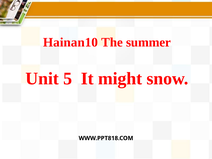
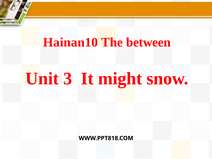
summer: summer -> between (148, 42)
5: 5 -> 3 (68, 79)
